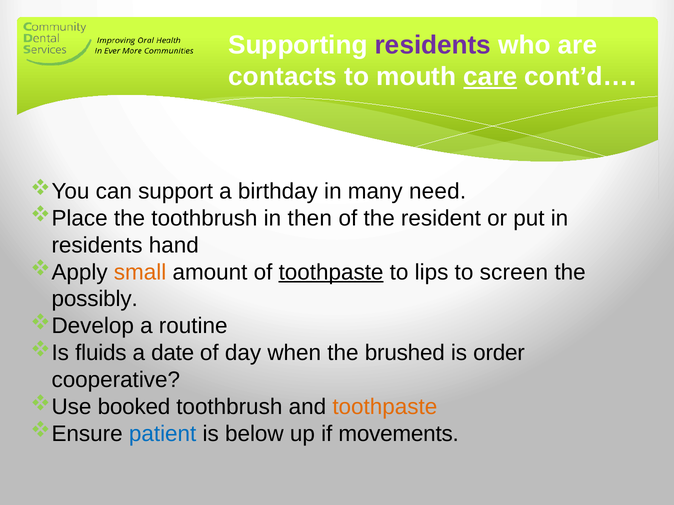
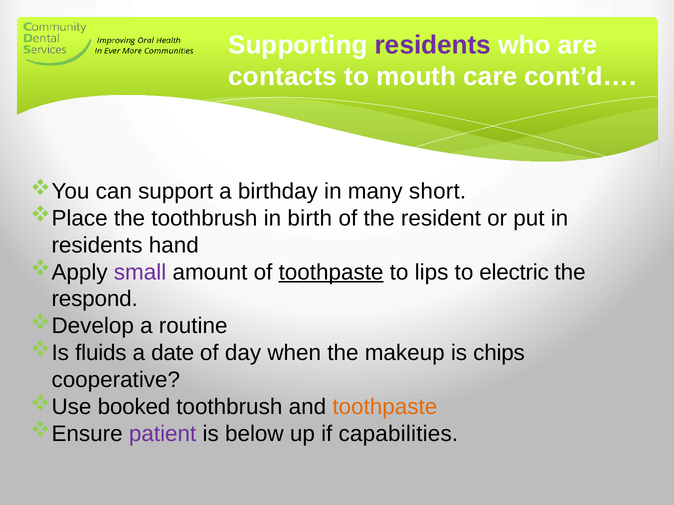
care underline: present -> none (490, 77)
need: need -> short (438, 191)
then: then -> birth (310, 218)
small colour: orange -> purple (140, 272)
screen: screen -> electric (514, 272)
possibly: possibly -> respond (95, 299)
brushed: brushed -> makeup (405, 353)
order: order -> chips (499, 353)
patient colour: blue -> purple (163, 434)
movements: movements -> capabilities (398, 434)
